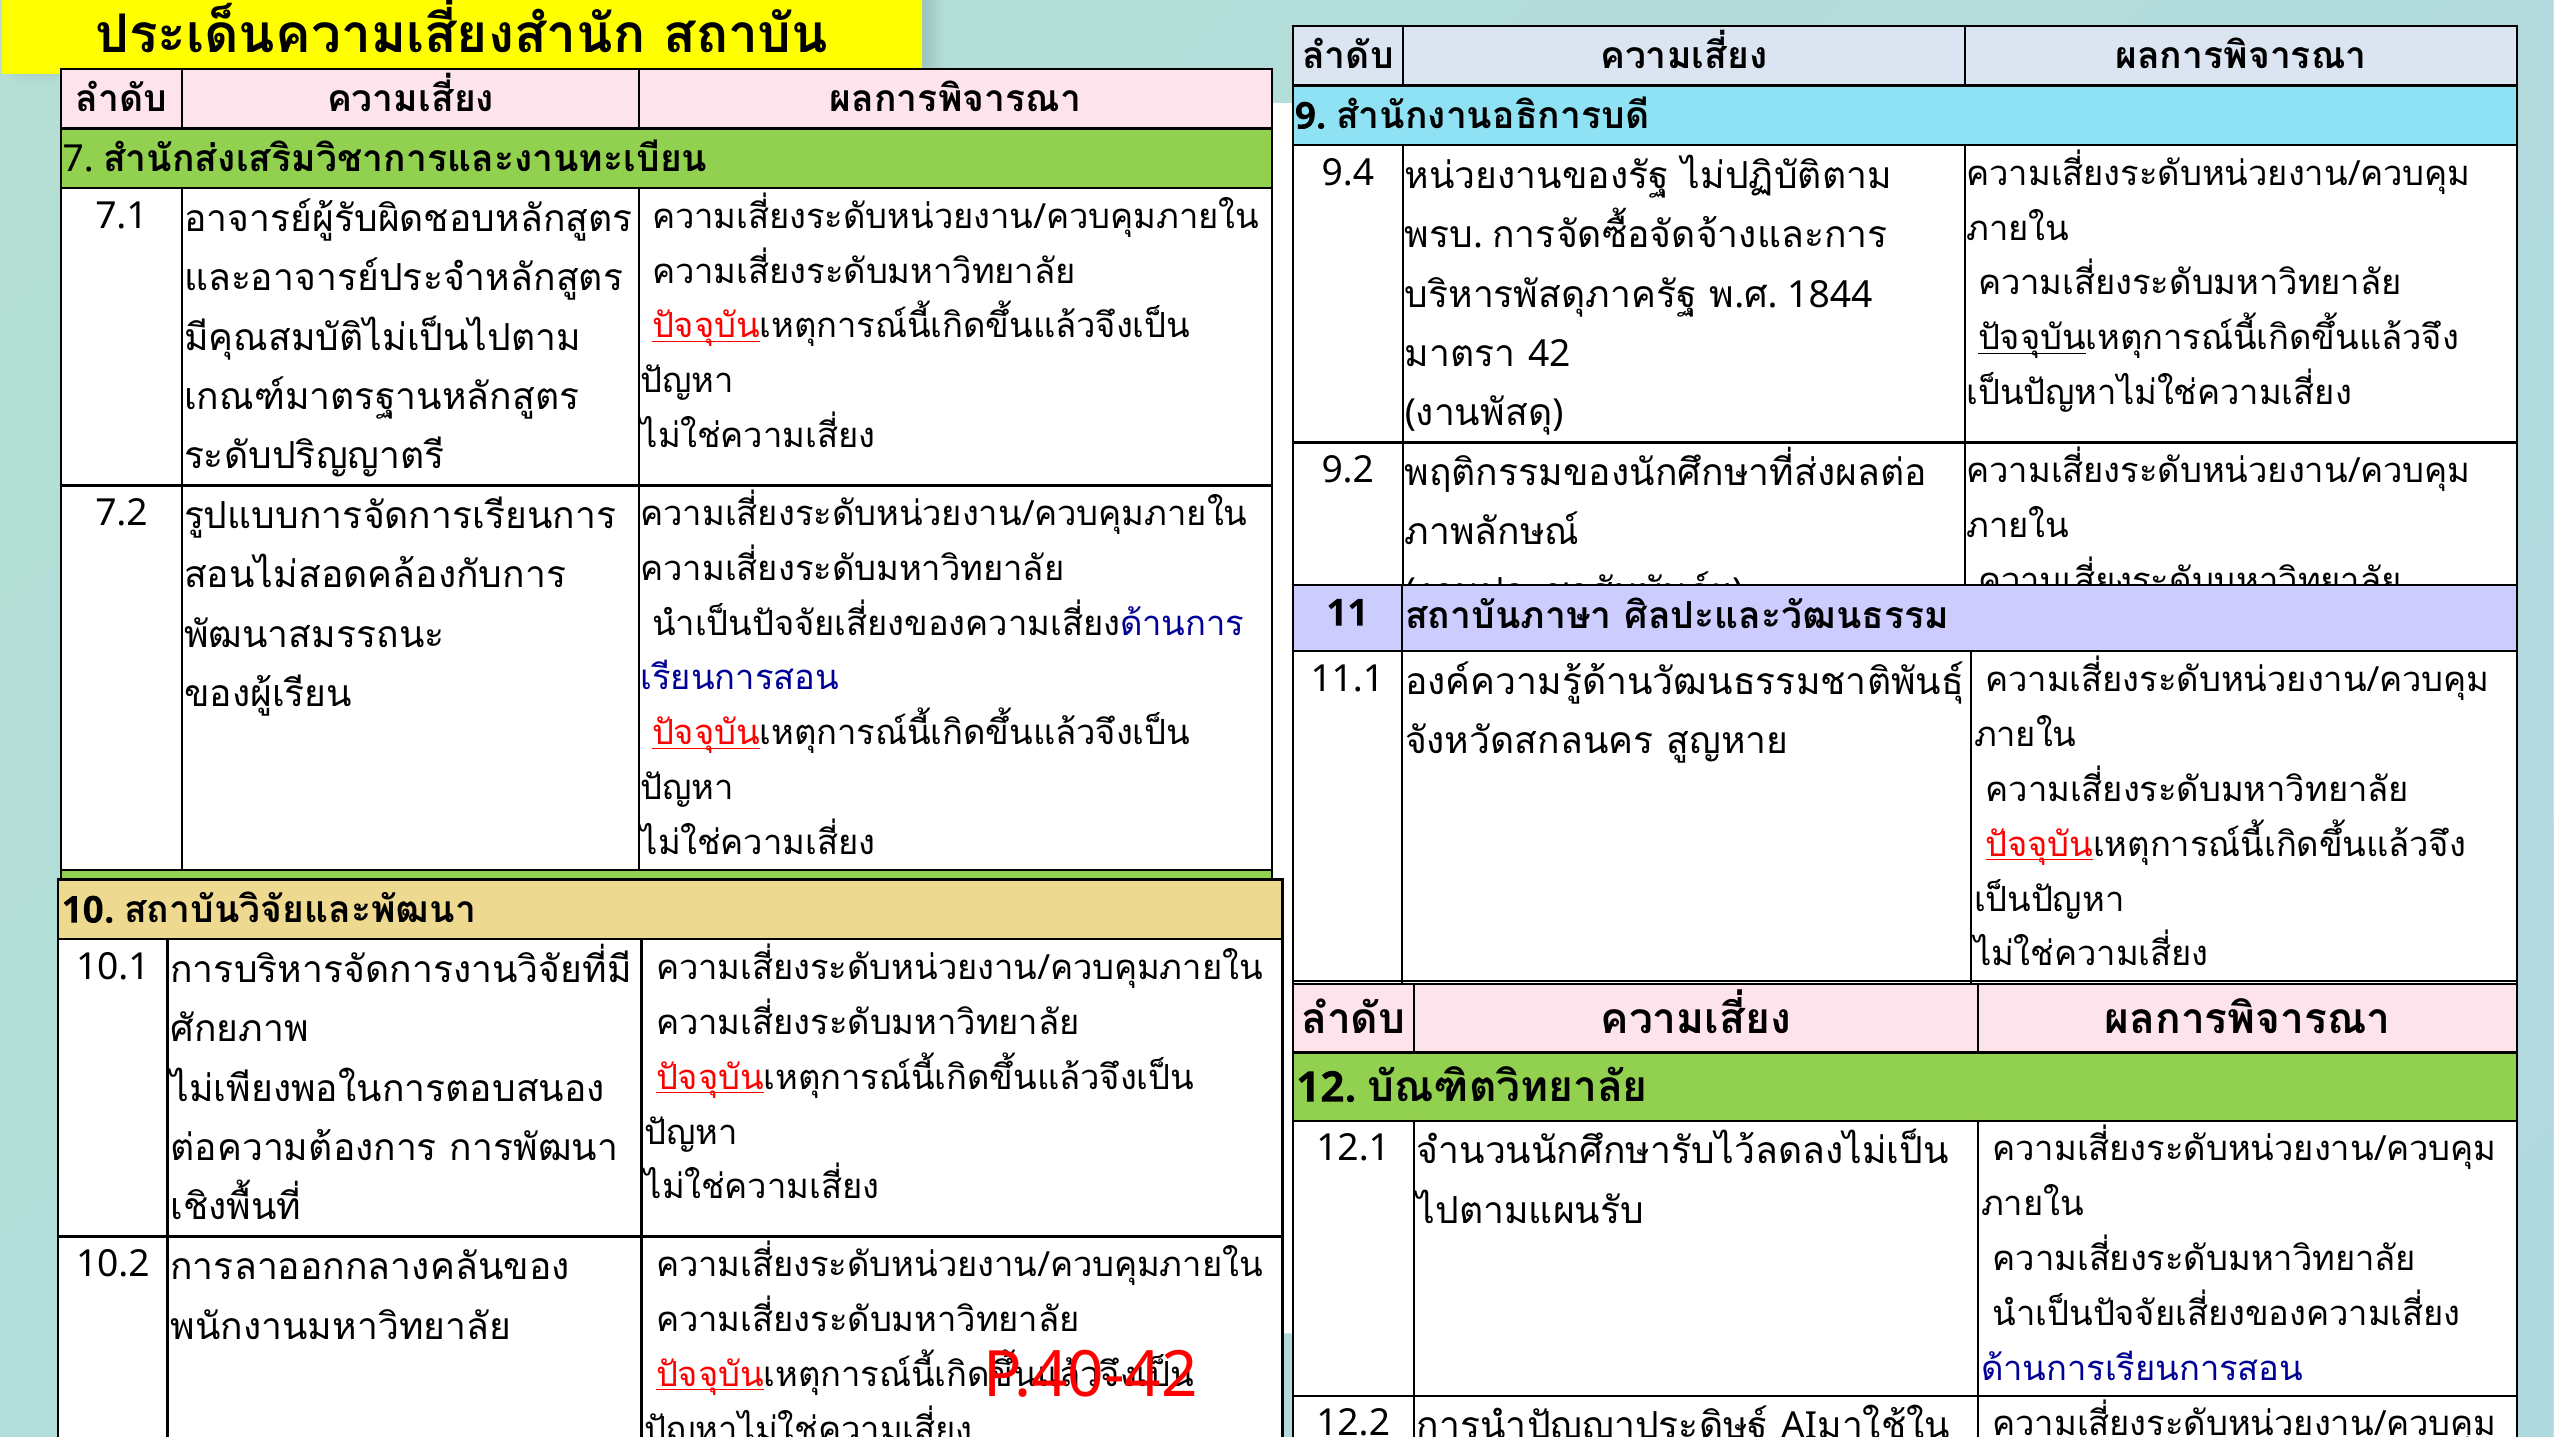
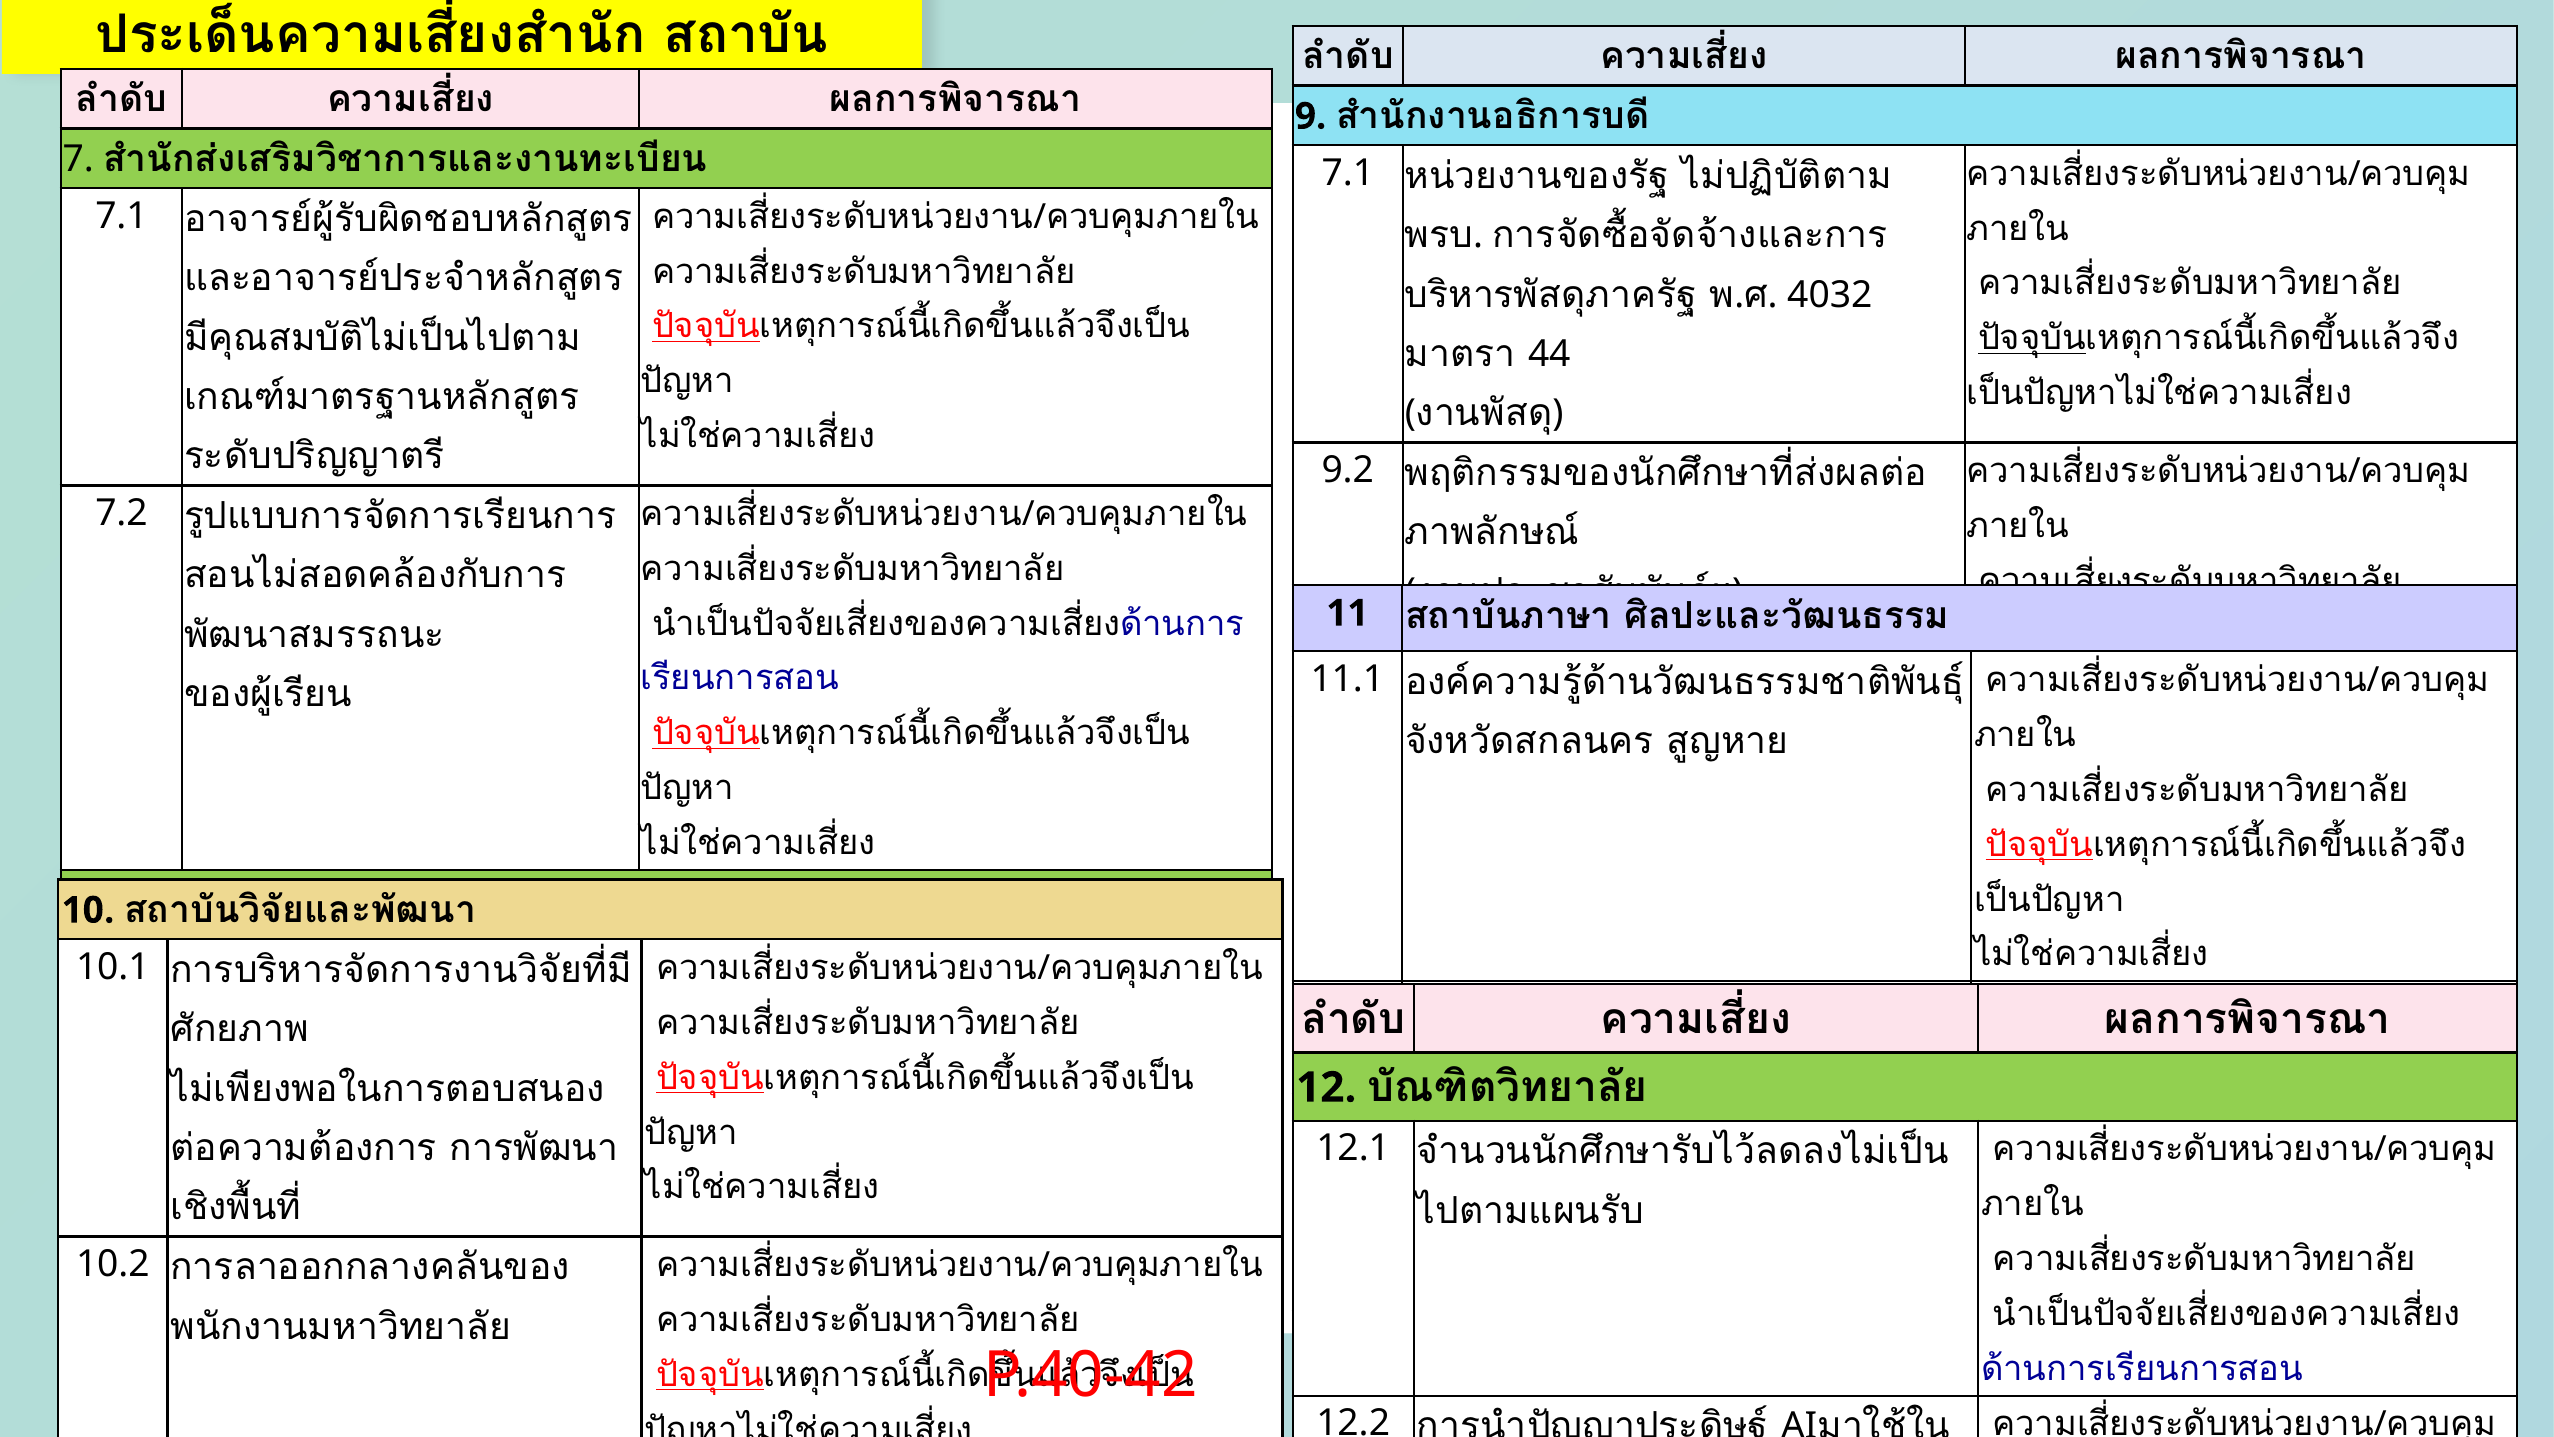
9.4: 9.4 -> 7.1 (1348, 173)
1844: 1844 -> 4032 (1830, 295)
42: 42 -> 44 (1549, 354)
